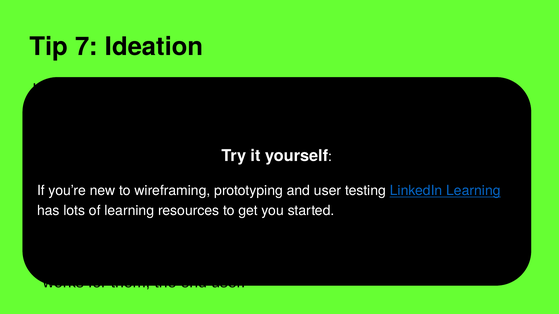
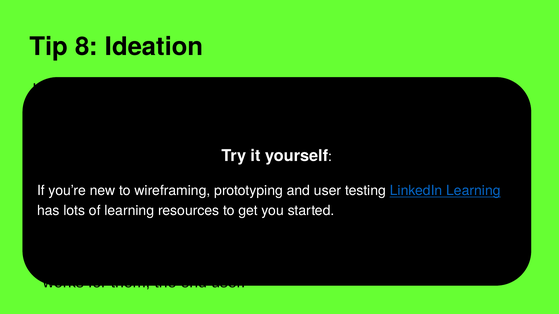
7: 7 -> 8 (86, 47)
